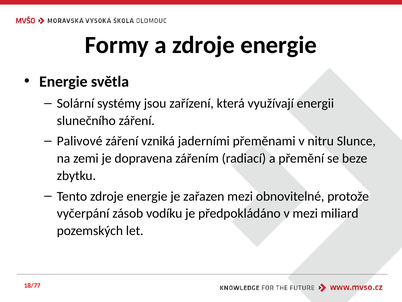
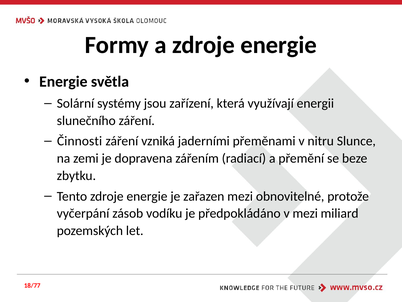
Palivové: Palivové -> Činnosti (80, 141)
